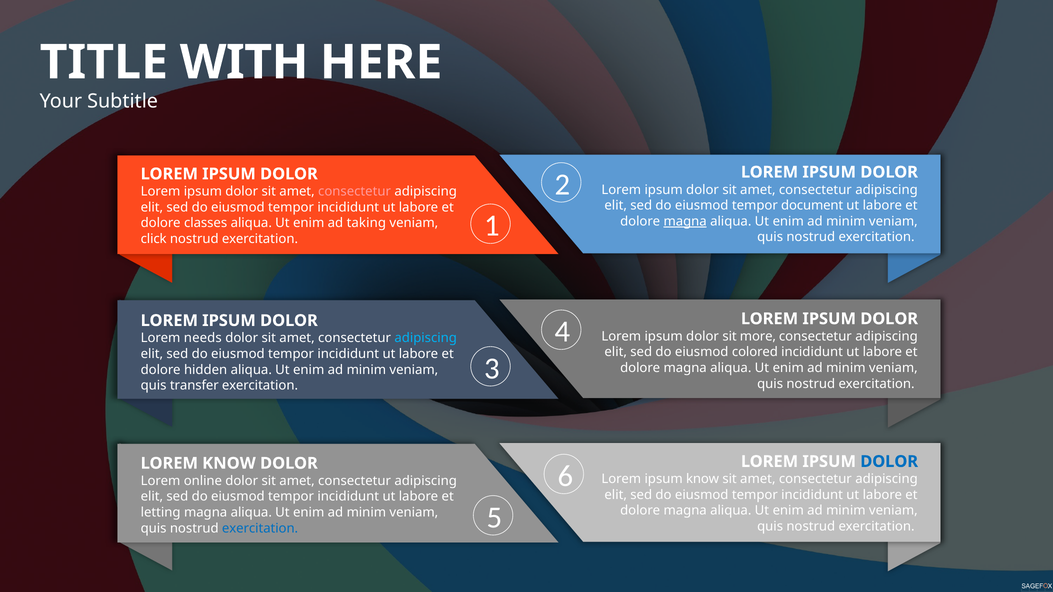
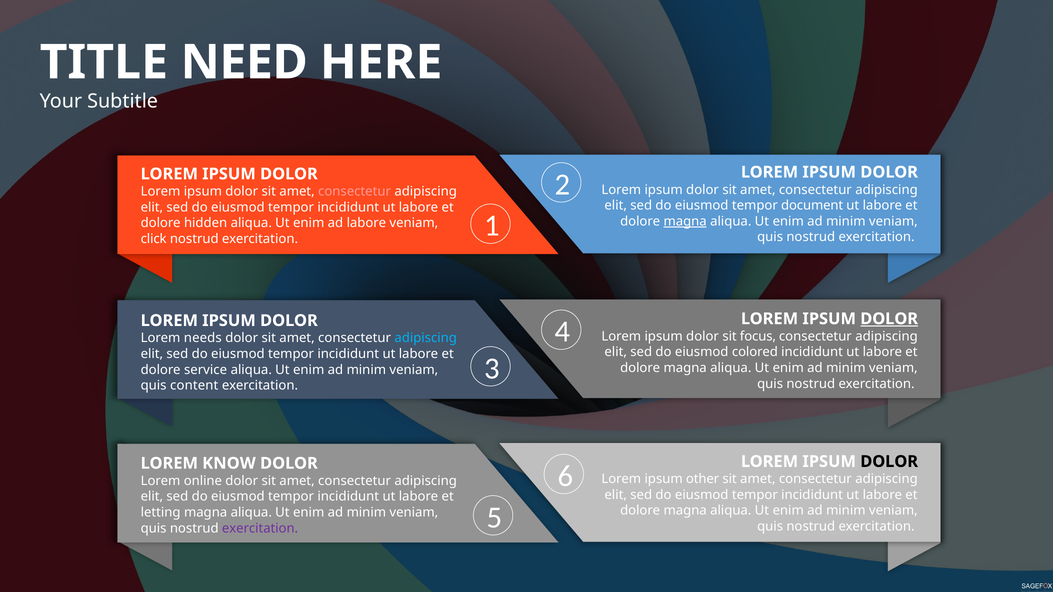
WITH: WITH -> NEED (244, 62)
classes: classes -> hidden (206, 223)
ad taking: taking -> labore (366, 223)
DOLOR underline: none -> present (889, 319)
more: more -> focus (758, 336)
hidden: hidden -> service (206, 370)
transfer: transfer -> content (194, 386)
DOLOR colour: blue -> black (889, 462)
ipsum know: know -> other (703, 479)
exercitation colour: blue -> purple (260, 528)
